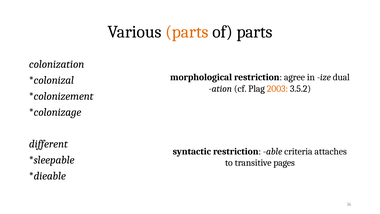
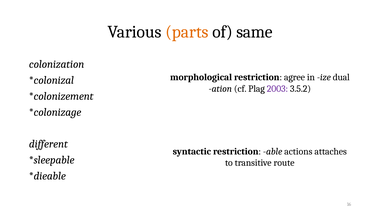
of parts: parts -> same (254, 32)
2003 colour: orange -> purple (277, 89)
criteria: criteria -> actions (298, 151)
pages: pages -> route (284, 163)
